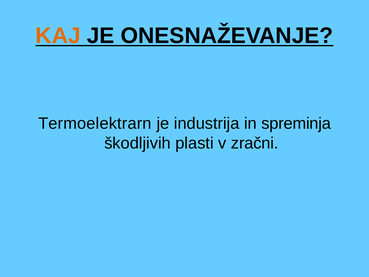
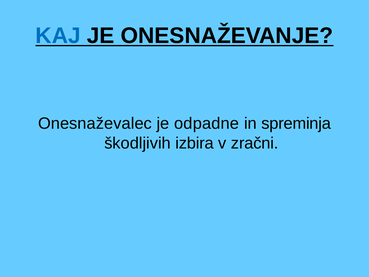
KAJ colour: orange -> blue (58, 36)
Termoelektrarn: Termoelektrarn -> Onesnaževalec (95, 123)
industrija: industrija -> odpadne (207, 123)
plasti: plasti -> izbira (195, 143)
